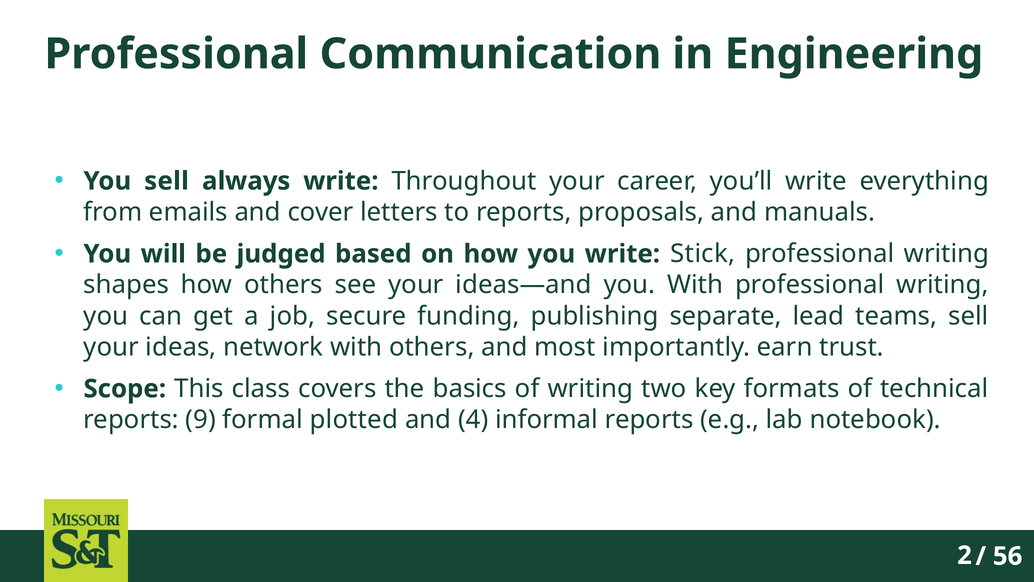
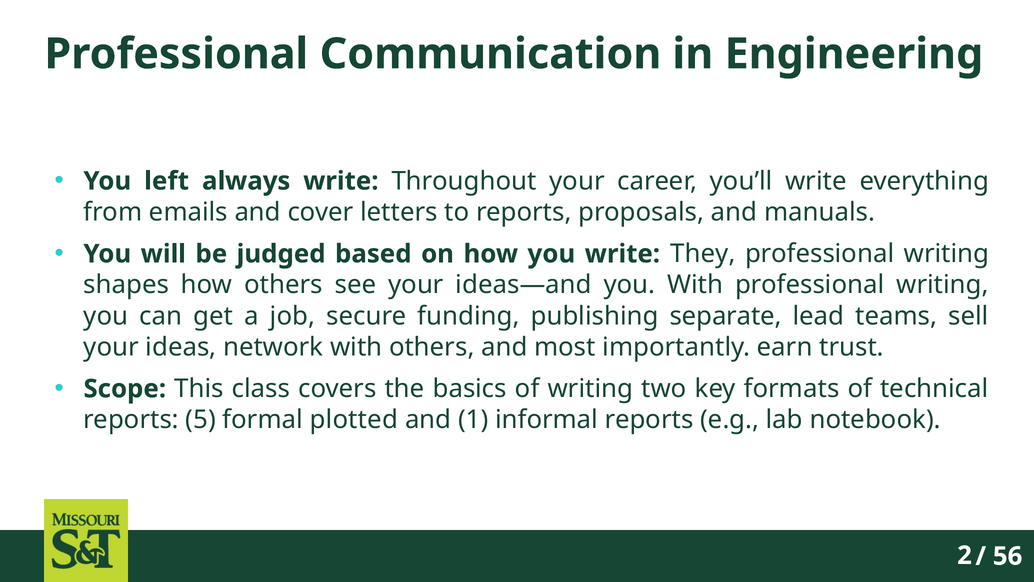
You sell: sell -> left (166, 181)
Stick: Stick -> They (703, 254)
9: 9 -> 5 (201, 420)
4: 4 -> 1 (473, 420)
